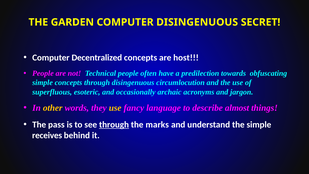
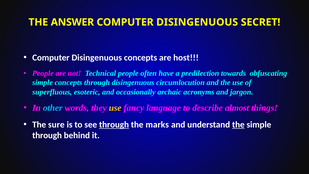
GARDEN: GARDEN -> ANSWER (72, 22)
Decentralized: Decentralized -> Disingenuous (97, 58)
other colour: yellow -> light blue (53, 108)
pass: pass -> sure (56, 124)
the underline: none -> present (238, 124)
receives: receives -> through (47, 135)
